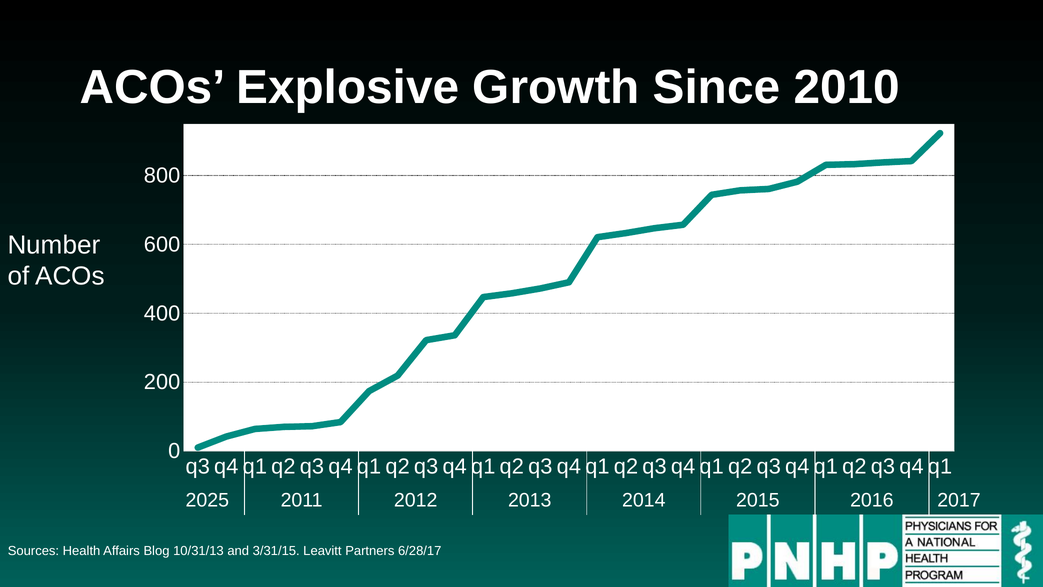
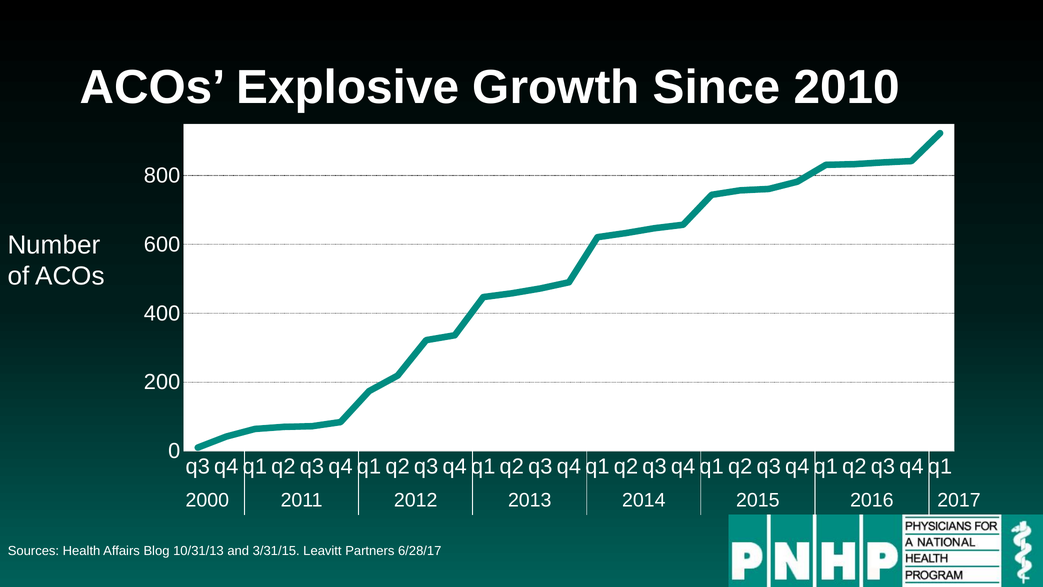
2025: 2025 -> 2000 (207, 500)
